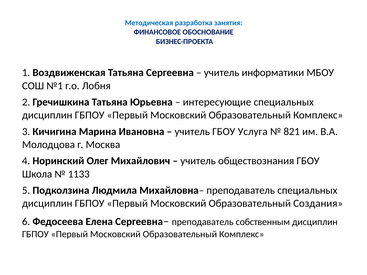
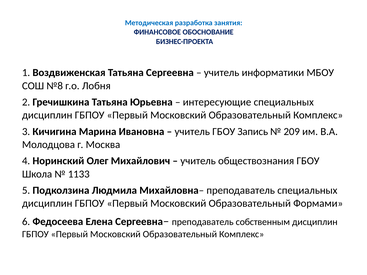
№1: №1 -> №8 (55, 86)
Услуга: Услуга -> Запись (253, 132)
821: 821 -> 209 (292, 132)
Создания: Создания -> Формами (318, 204)
